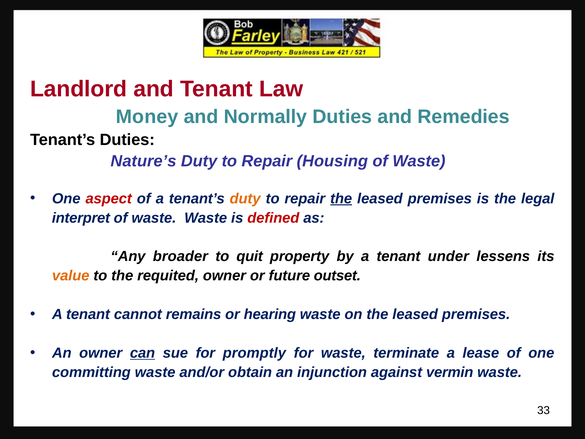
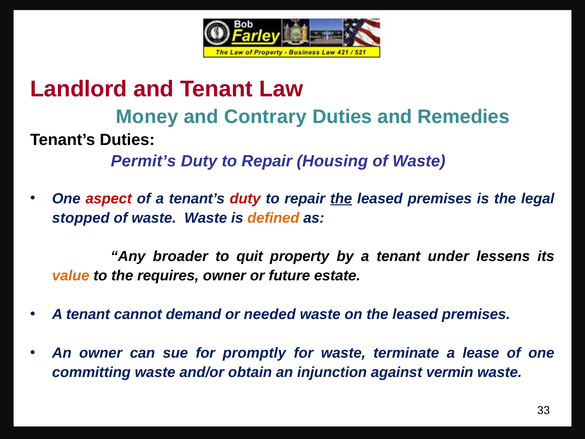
Normally: Normally -> Contrary (265, 117)
Nature’s: Nature’s -> Permit’s (143, 161)
duty colour: orange -> red (245, 198)
interpret: interpret -> stopped (81, 218)
defined colour: red -> orange (273, 218)
requited: requited -> requires (168, 276)
outset: outset -> estate (337, 276)
remains: remains -> demand (194, 314)
hearing: hearing -> needed (270, 314)
can underline: present -> none (143, 353)
